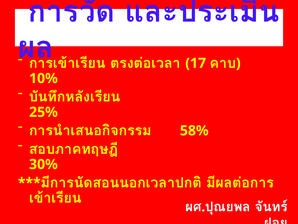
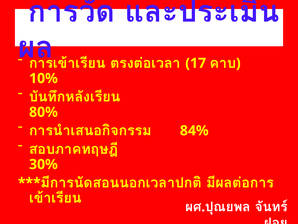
25%: 25% -> 80% (43, 112)
58%: 58% -> 84% (194, 130)
